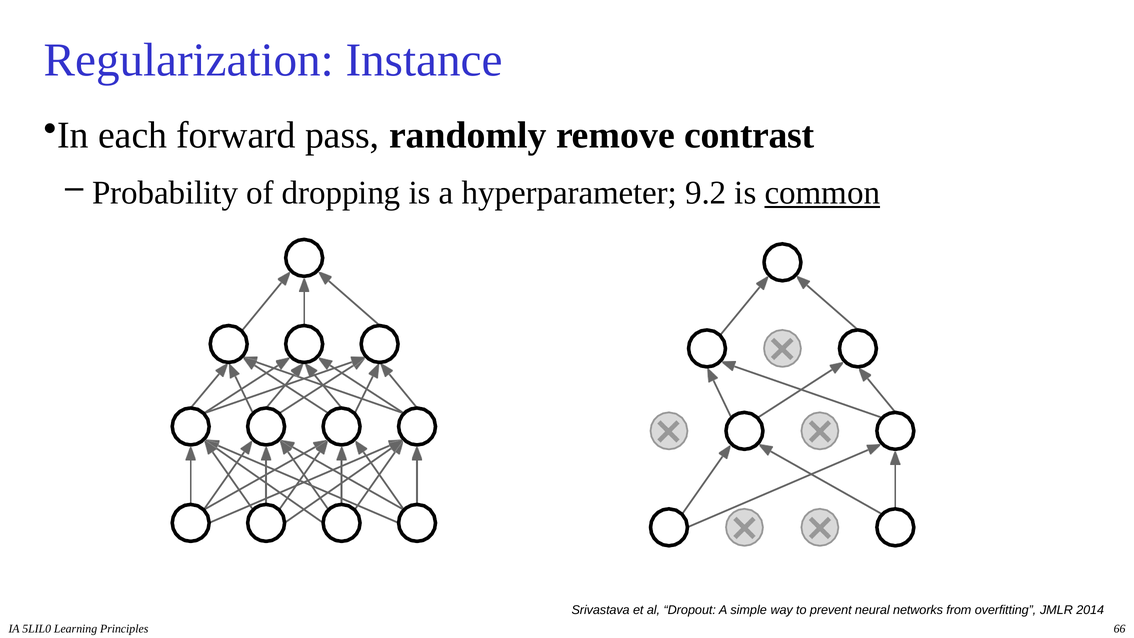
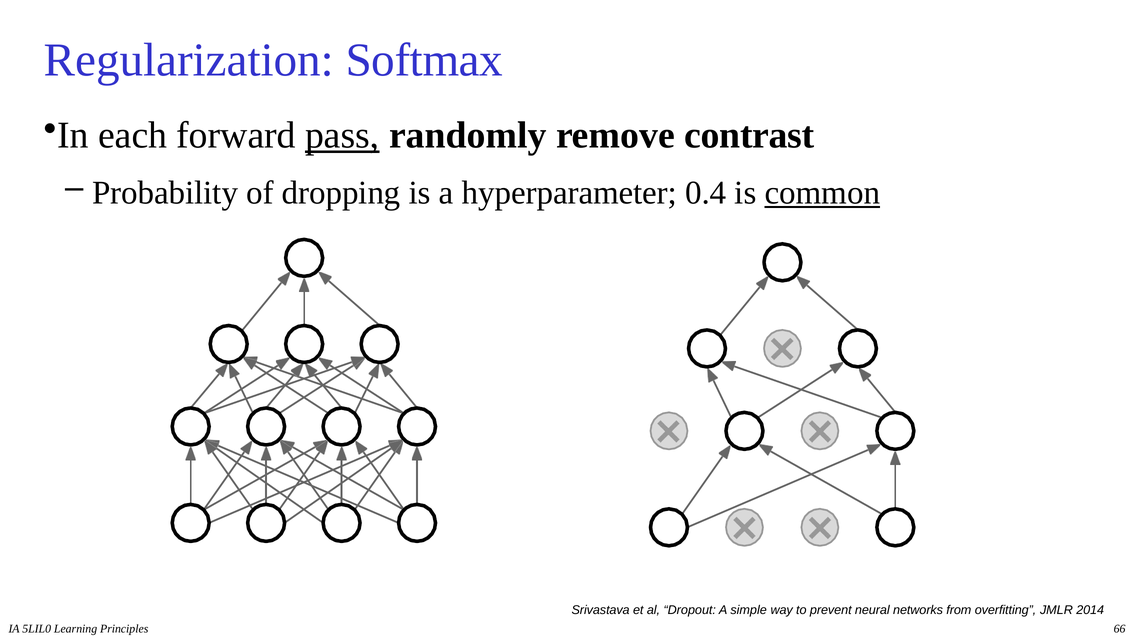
Instance: Instance -> Softmax (424, 60)
pass underline: none -> present (342, 135)
9.2: 9.2 -> 0.4 (706, 193)
